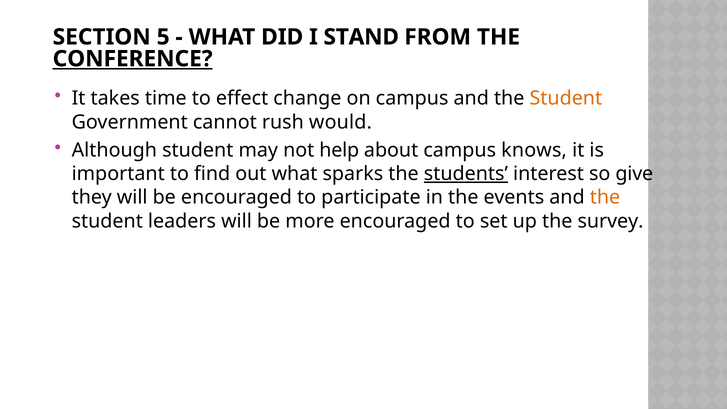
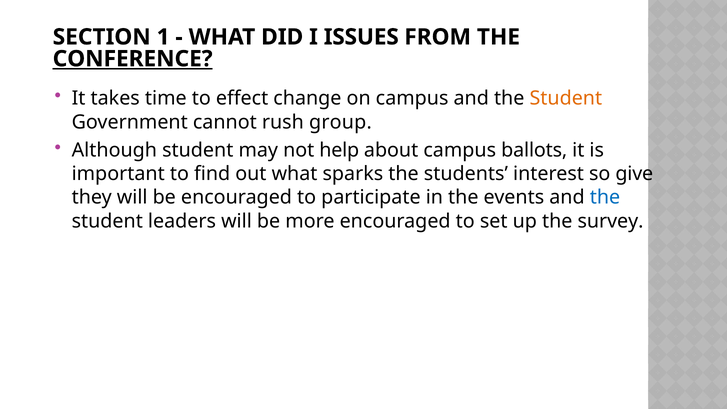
5: 5 -> 1 (163, 37)
STAND: STAND -> ISSUES (361, 37)
would: would -> group (340, 122)
knows: knows -> ballots (534, 150)
students underline: present -> none (466, 174)
the colour: orange -> blue (605, 197)
